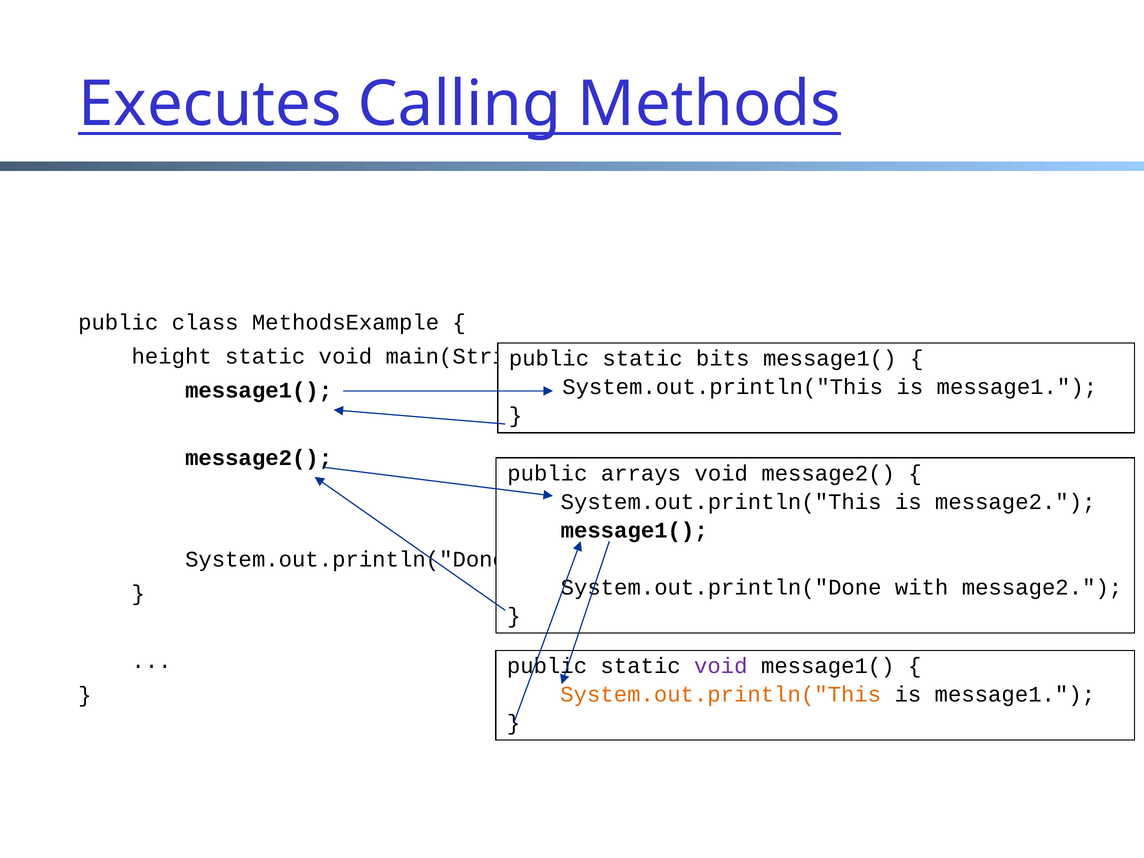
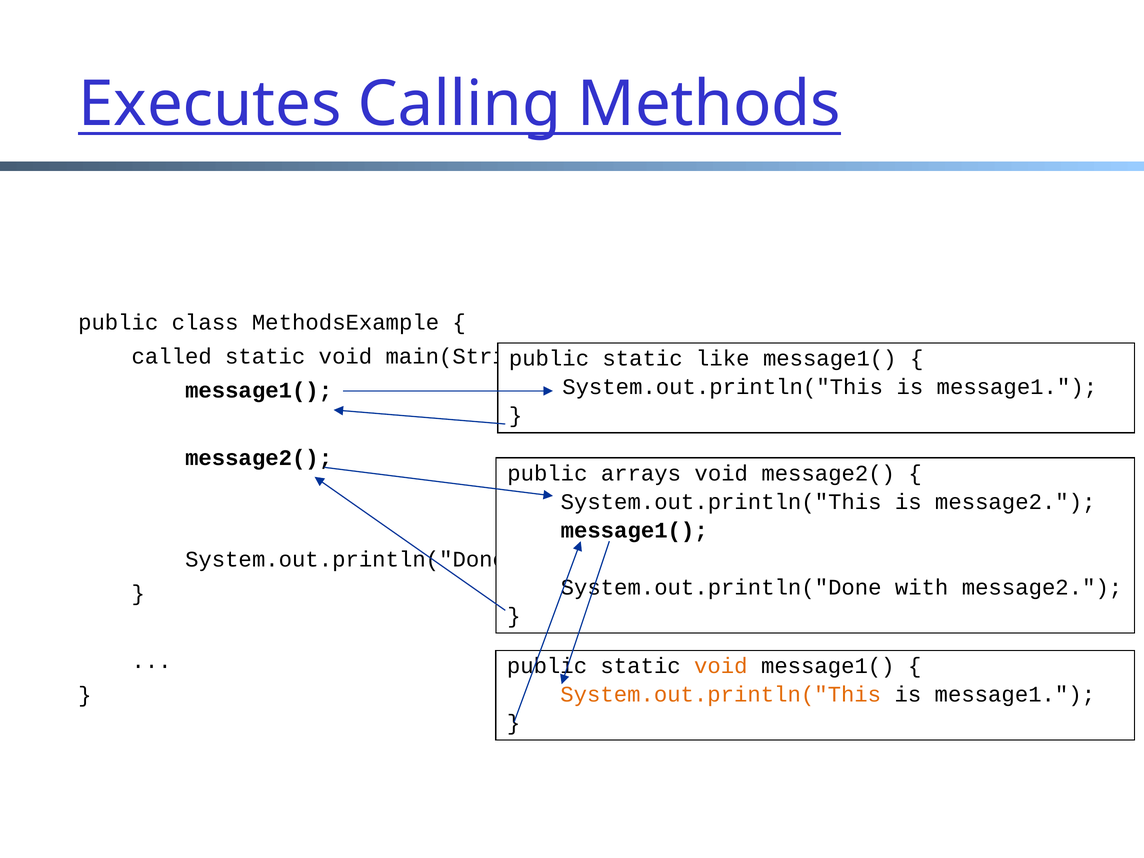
height: height -> called (172, 356)
bits: bits -> like (723, 359)
void colour: purple -> orange (721, 666)
